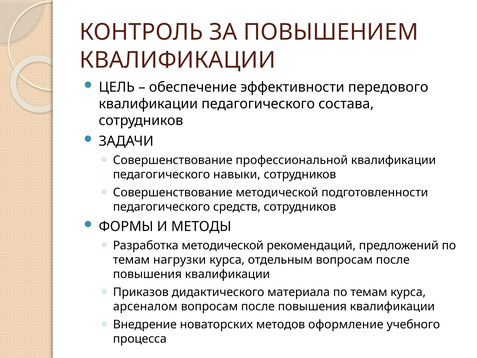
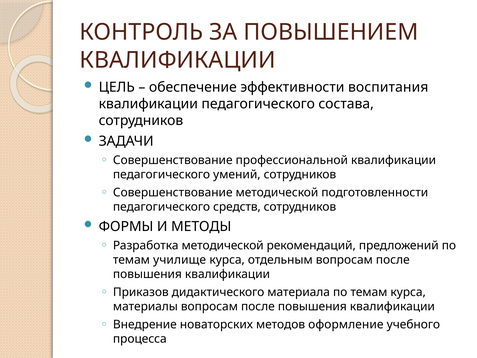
передового: передового -> воспитания (388, 87)
навыки: навыки -> умений (237, 175)
нагрузки: нагрузки -> училище (180, 260)
арсеналом: арсеналом -> материалы (145, 306)
